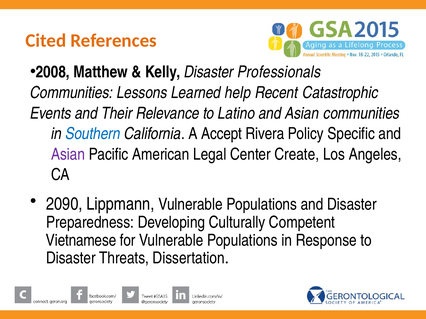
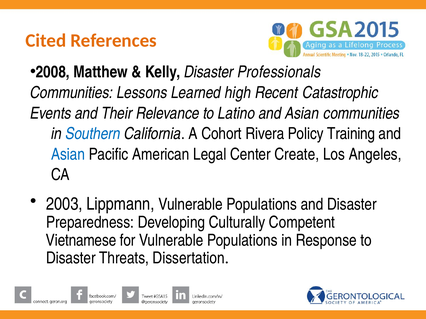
help: help -> high (238, 93)
Accept: Accept -> Cohort (222, 134)
Specific: Specific -> Training (351, 134)
Asian colour: purple -> blue (68, 155)
2090: 2090 -> 2003 (64, 204)
